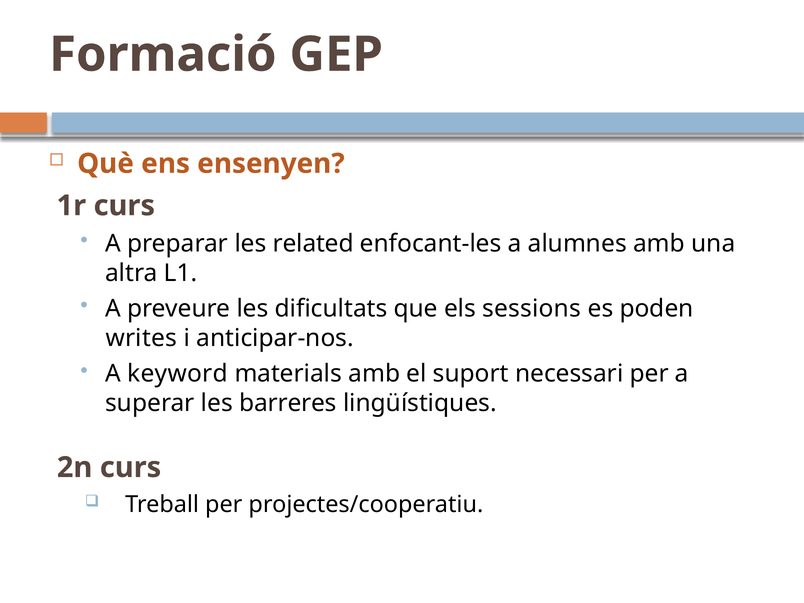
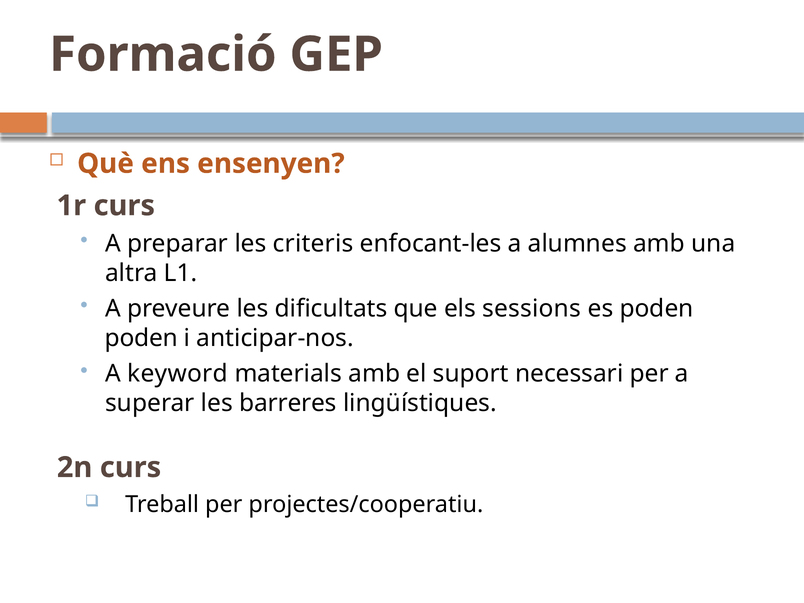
related: related -> criteris (313, 244)
writes: writes -> poden (142, 338)
